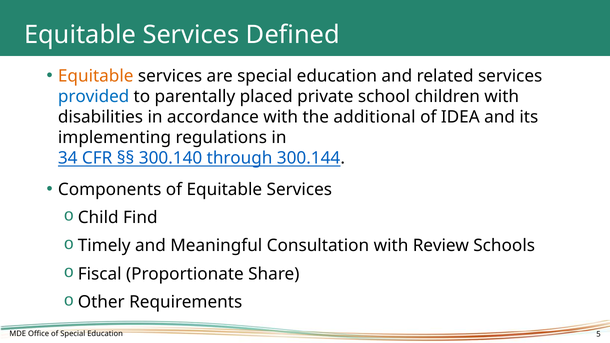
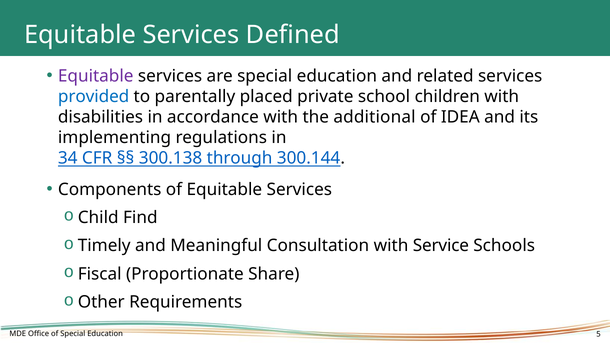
Equitable colour: orange -> purple (96, 76)
300.140: 300.140 -> 300.138 (171, 158)
Review: Review -> Service (441, 246)
